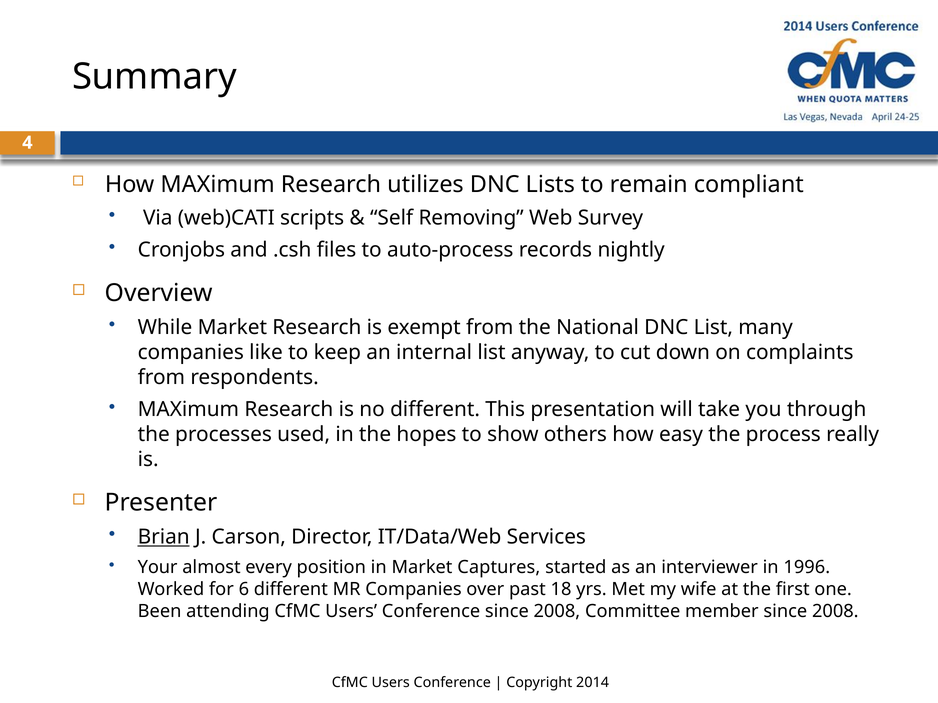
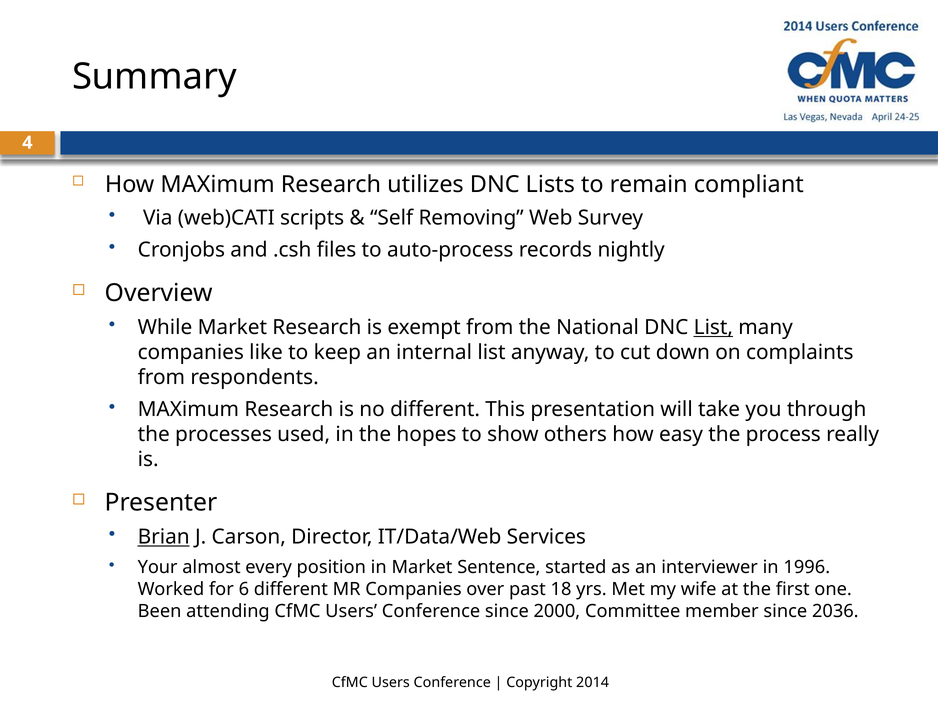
List underline: none -> present (713, 328)
Captures: Captures -> Sentence (499, 568)
Conference since 2008: 2008 -> 2000 (557, 612)
member since 2008: 2008 -> 2036 (835, 612)
